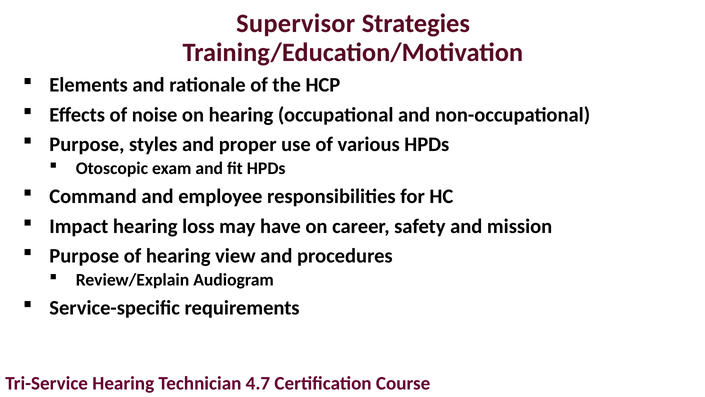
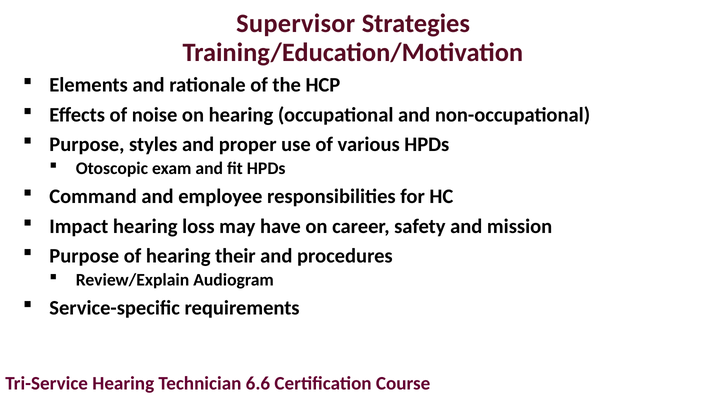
view: view -> their (235, 256)
4.7: 4.7 -> 6.6 (258, 383)
